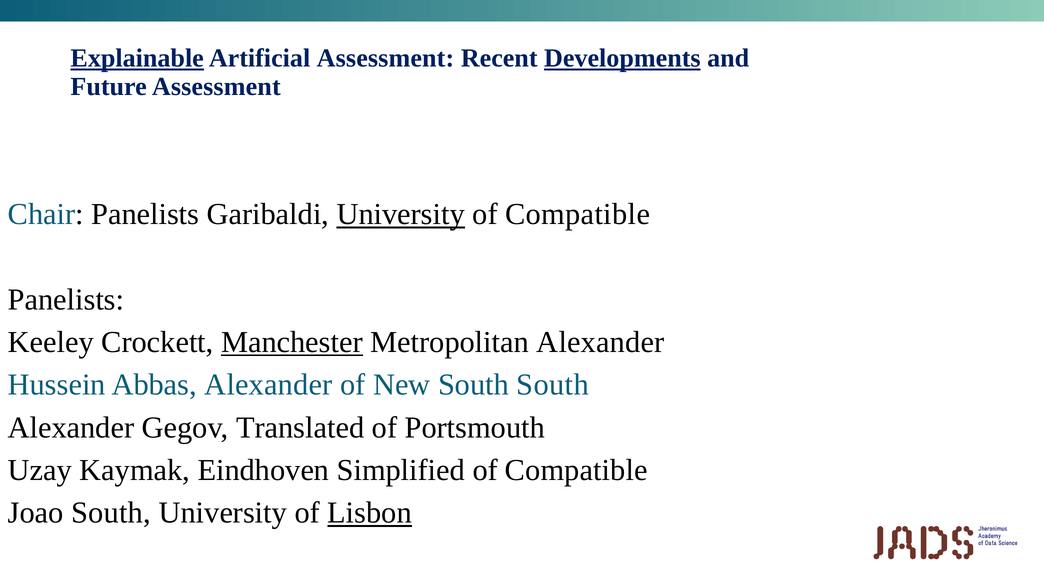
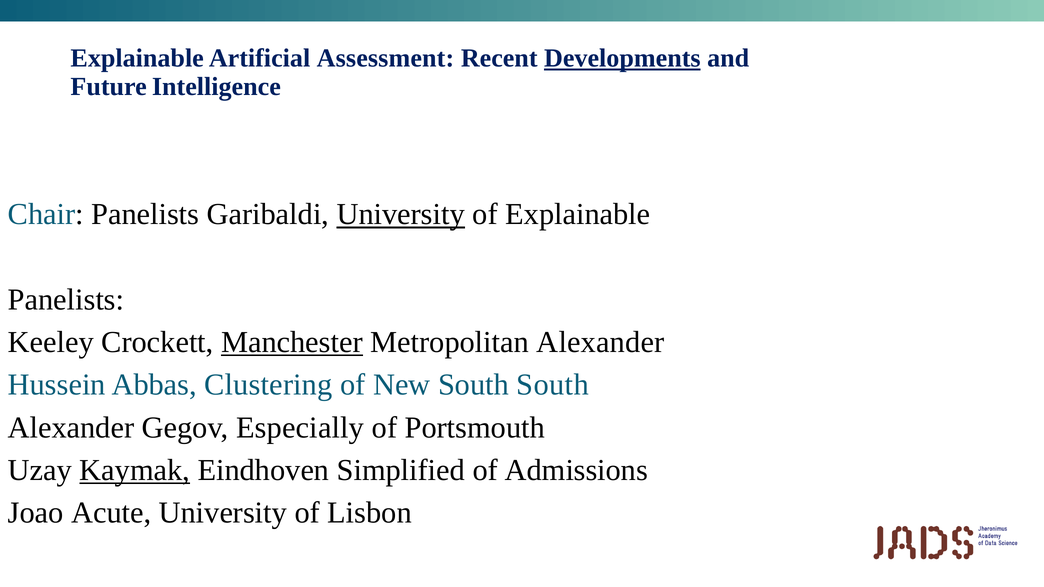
Explainable underline: present -> none (137, 58)
Future Assessment: Assessment -> Intelligence (216, 86)
Compatible: Compatible -> Explainable (578, 214)
Abbas Alexander: Alexander -> Clustering (268, 385)
Translated: Translated -> Especially (300, 428)
Kaymak underline: none -> present (135, 470)
Compatible: Compatible -> Admissions (576, 470)
Joao South: South -> Acute (111, 513)
Lisbon underline: present -> none (370, 513)
